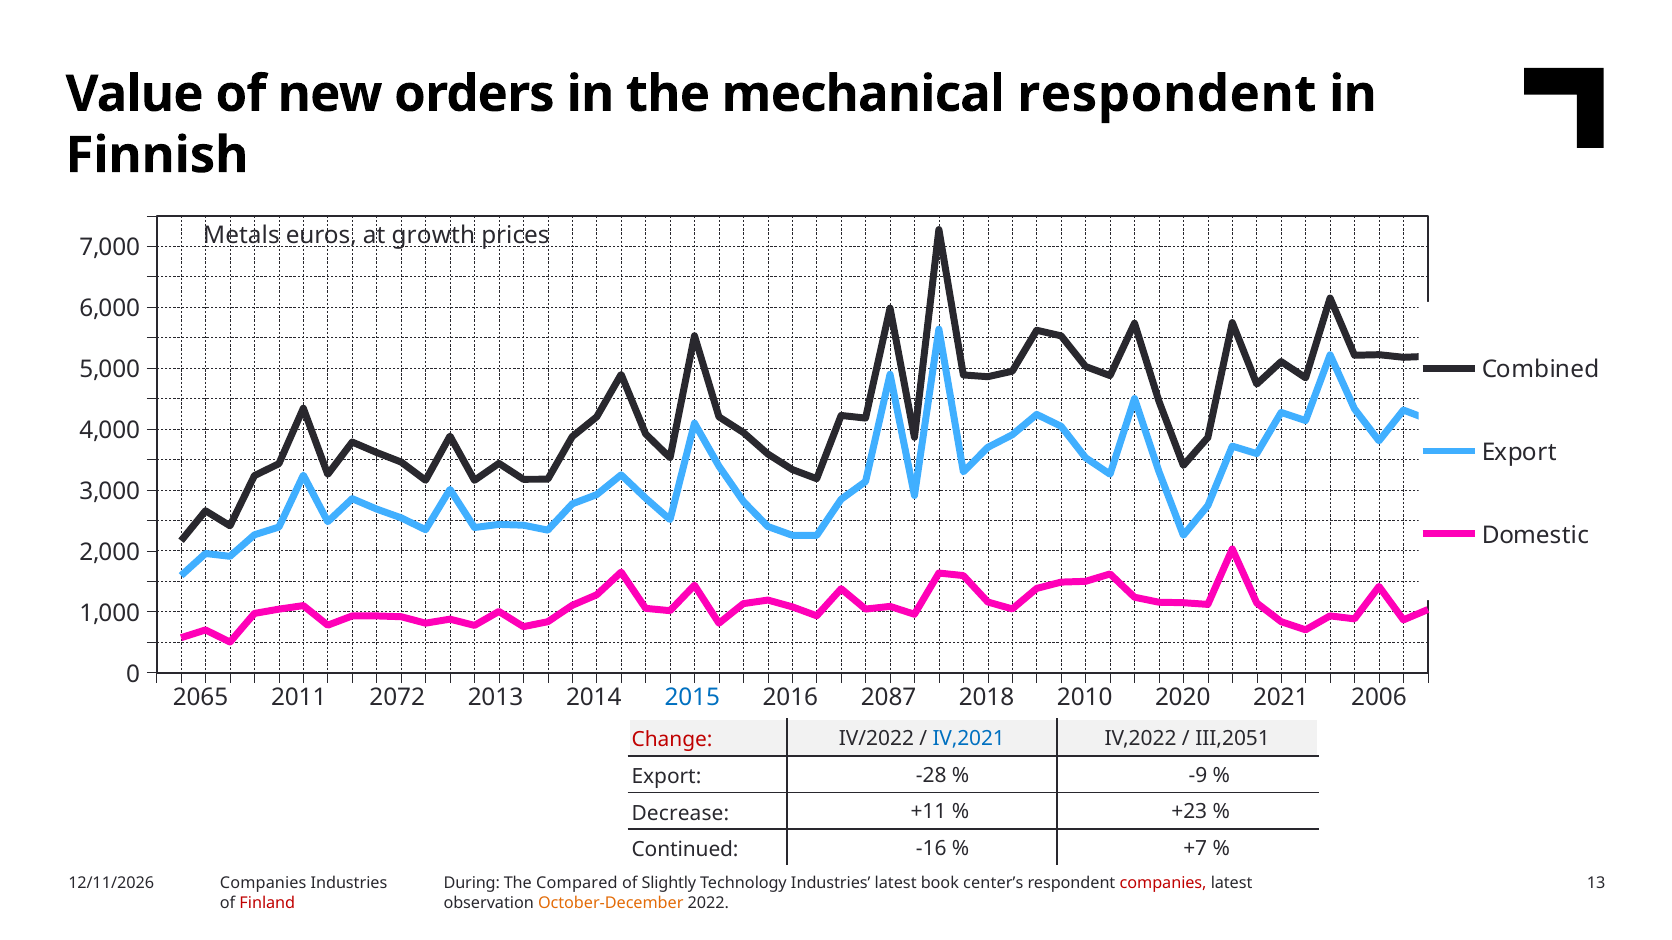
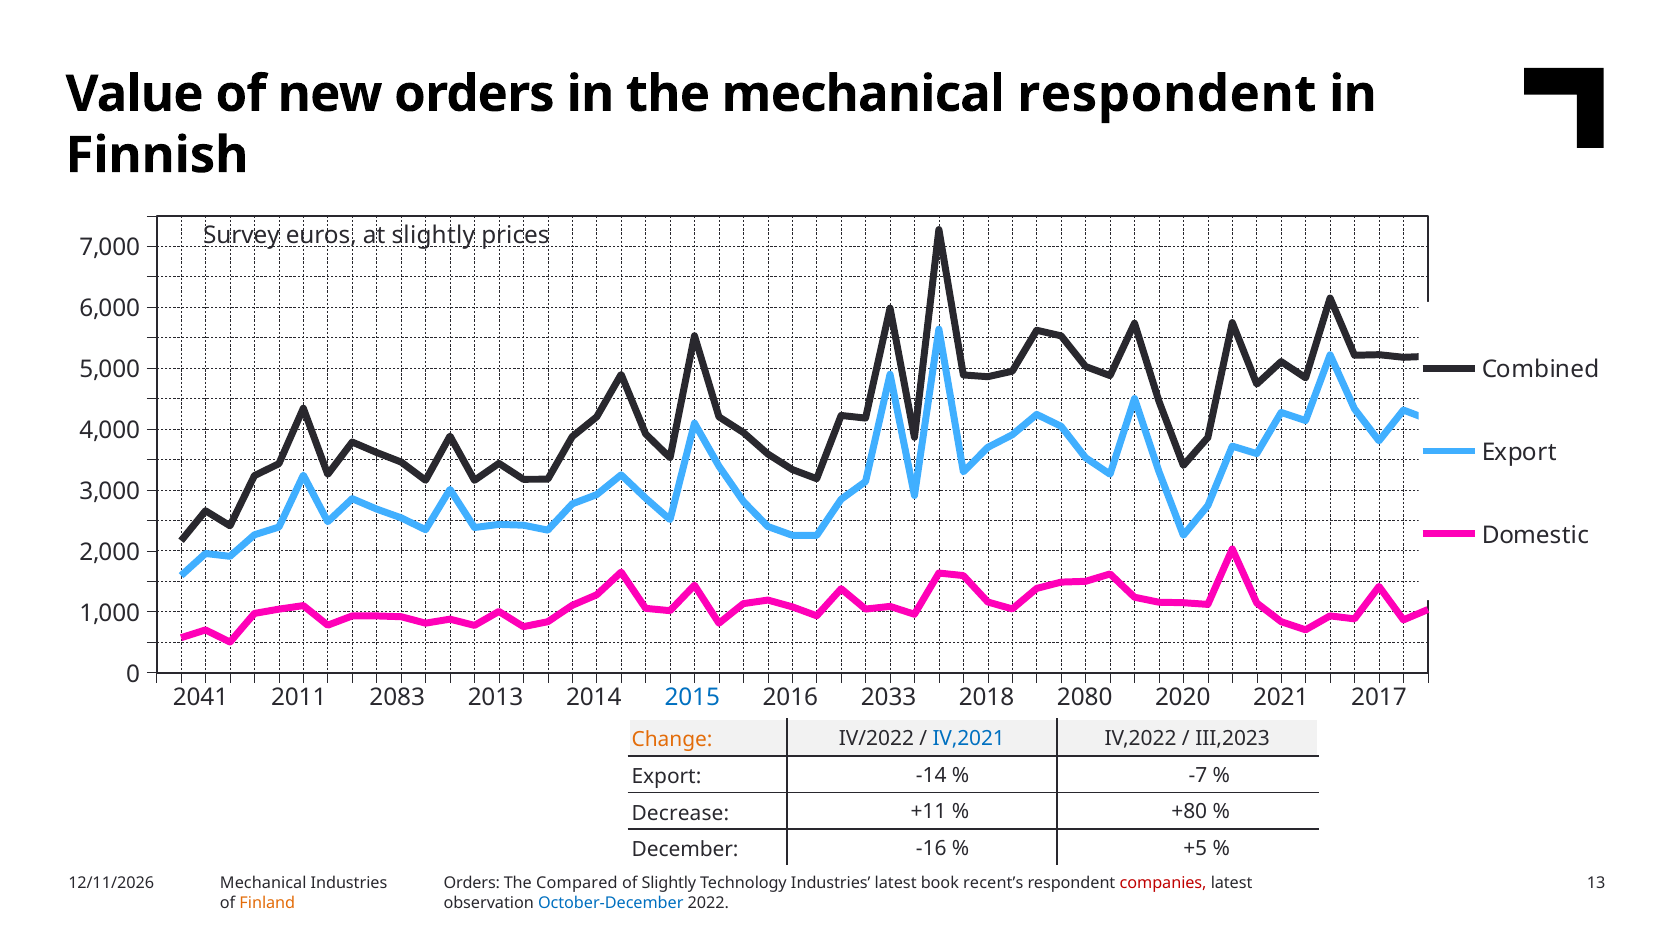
Metals: Metals -> Survey (242, 236)
at growth: growth -> slightly (433, 236)
2065: 2065 -> 2041 (201, 698)
2072: 2072 -> 2083 (397, 698)
2087: 2087 -> 2033 (889, 698)
2010: 2010 -> 2080 (1085, 698)
2006: 2006 -> 2017 (1379, 698)
Change colour: red -> orange (672, 740)
III,2051: III,2051 -> III,2023 (1233, 739)
-28: -28 -> -14 (931, 776)
-9: -9 -> -7 (1198, 776)
+23: +23 -> +80 (1189, 813)
Continued: Continued -> December (685, 850)
+7: +7 -> +5 (1195, 849)
Companies: Companies -> Mechanical (263, 884)
During: During -> Orders (472, 884)
center’s: center’s -> recent’s (993, 884)
Finland colour: red -> orange (267, 903)
October-December colour: orange -> blue (611, 903)
